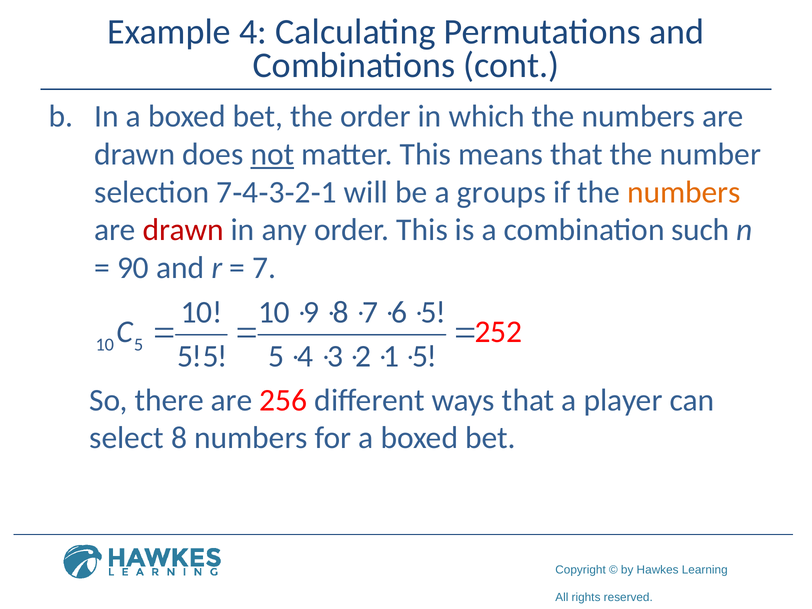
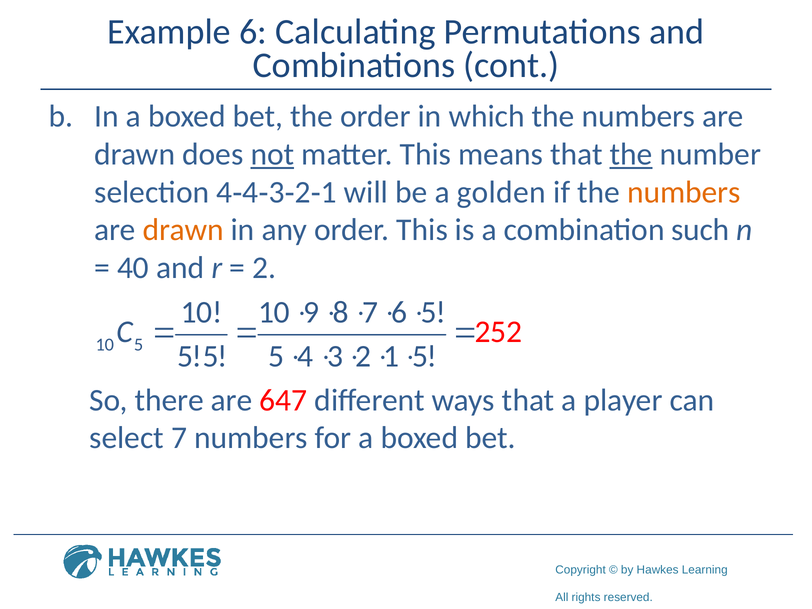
Example 4: 4 -> 6 (253, 32)
the underline: none -> present (631, 154)
selection 7: 7 -> 4 (224, 192)
groups: groups -> golden (501, 192)
drawn colour: red -> orange (183, 230)
90: 90 -> 40 (133, 268)
7: 7 -> 2 (264, 268)
256: 256 -> 647 (283, 400)
select 8: 8 -> 7 (179, 438)
